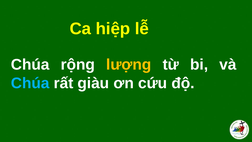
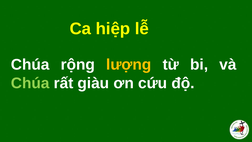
Chúa colour: light blue -> light green (30, 83)
